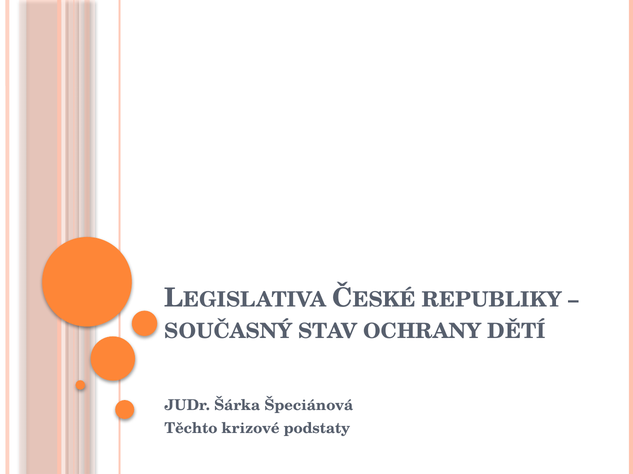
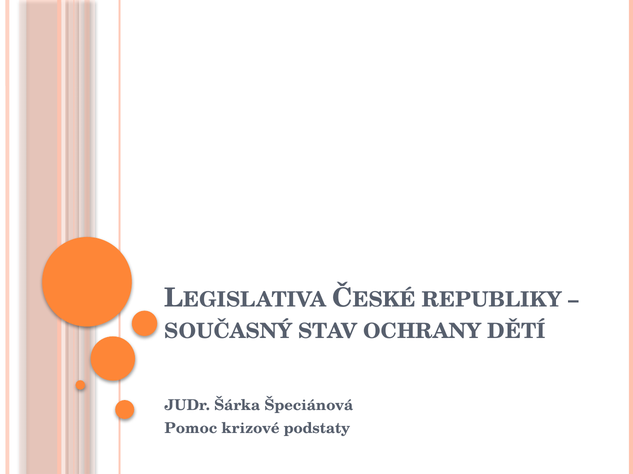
Těchto: Těchto -> Pomoc (191, 429)
